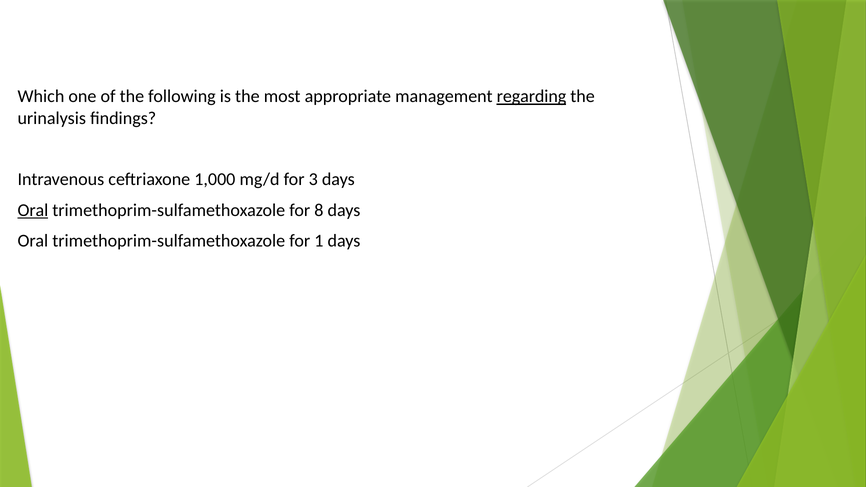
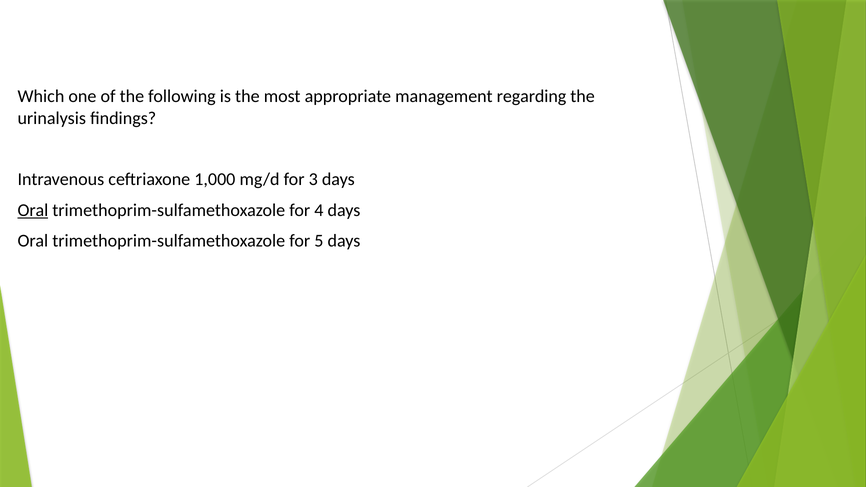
regarding underline: present -> none (531, 97)
8: 8 -> 4 (319, 210)
1: 1 -> 5 (319, 241)
